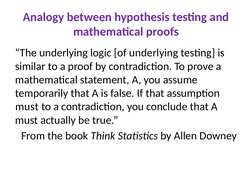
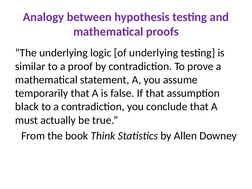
must: must -> black (27, 107)
